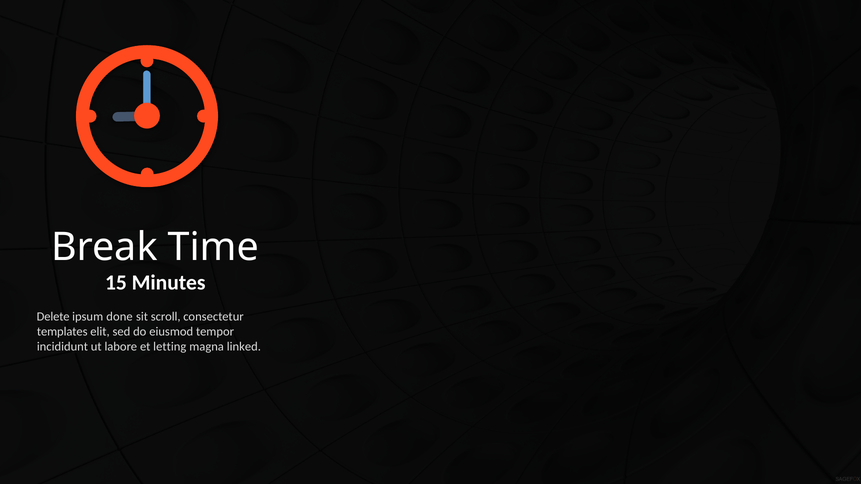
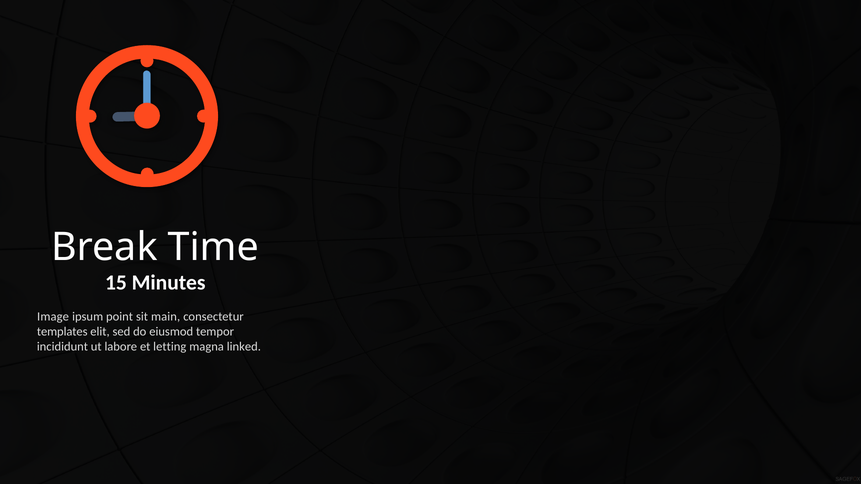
Delete: Delete -> Image (53, 317)
done: done -> point (120, 317)
scroll: scroll -> main (166, 317)
